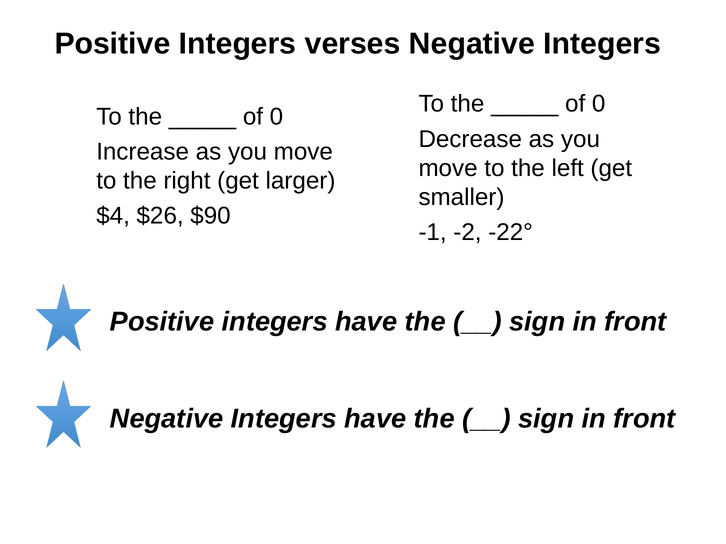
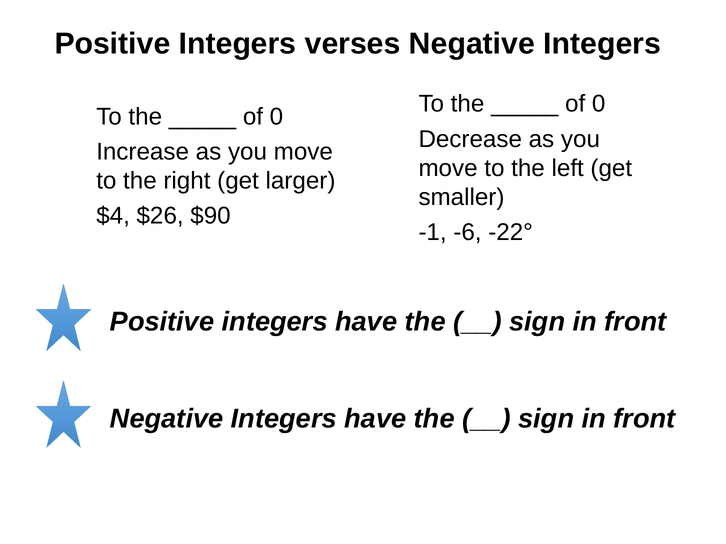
-2: -2 -> -6 (467, 232)
